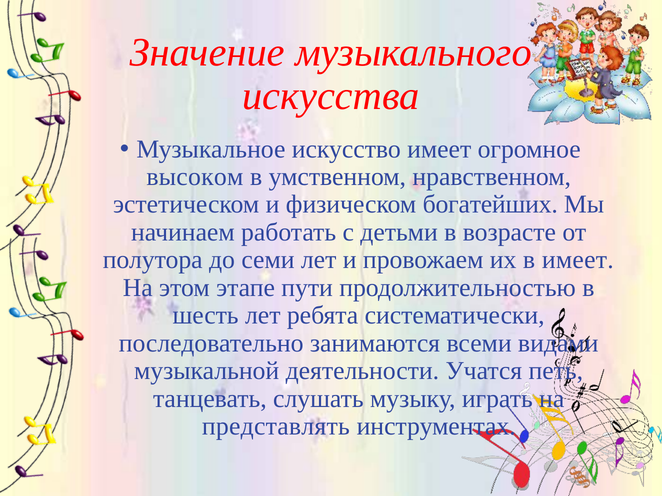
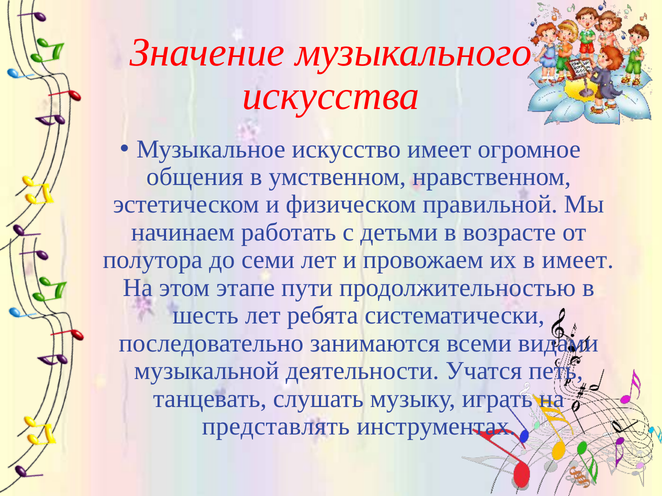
высоком: высоком -> общения (195, 177)
богатейших: богатейших -> правильной (490, 205)
